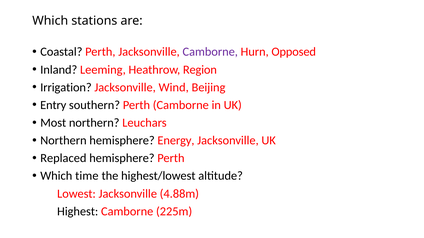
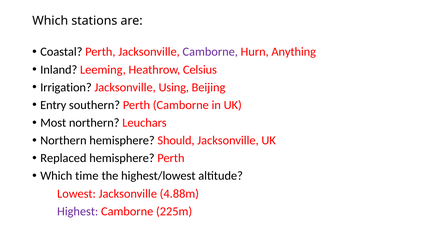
Opposed: Opposed -> Anything (294, 52)
Region: Region -> Celsius (200, 70)
Wind: Wind -> Using (174, 88)
Energy: Energy -> Should (176, 141)
Highest colour: black -> purple (78, 212)
